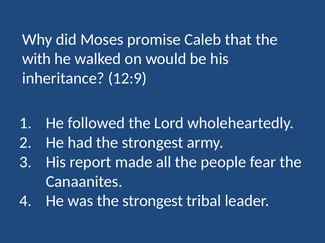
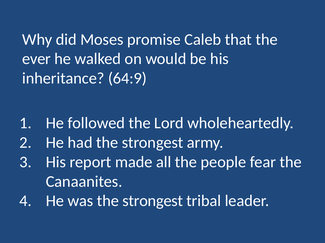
with: with -> ever (36, 59)
12:9: 12:9 -> 64:9 (127, 79)
